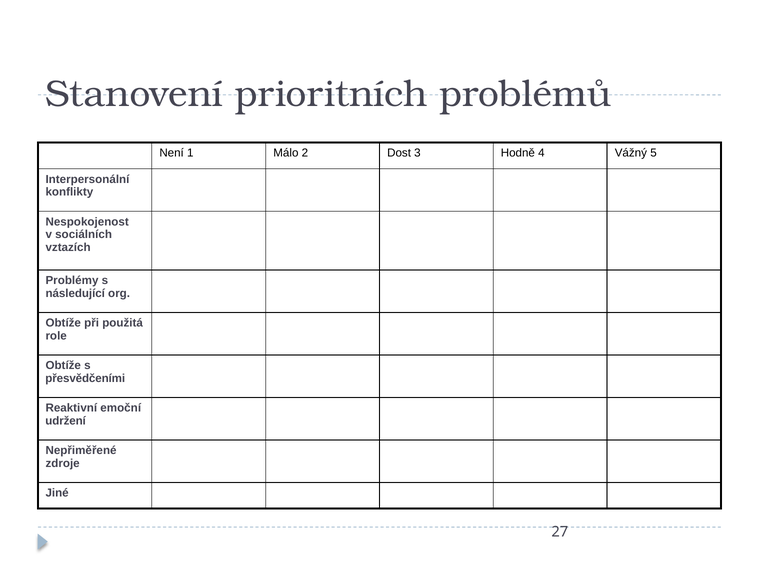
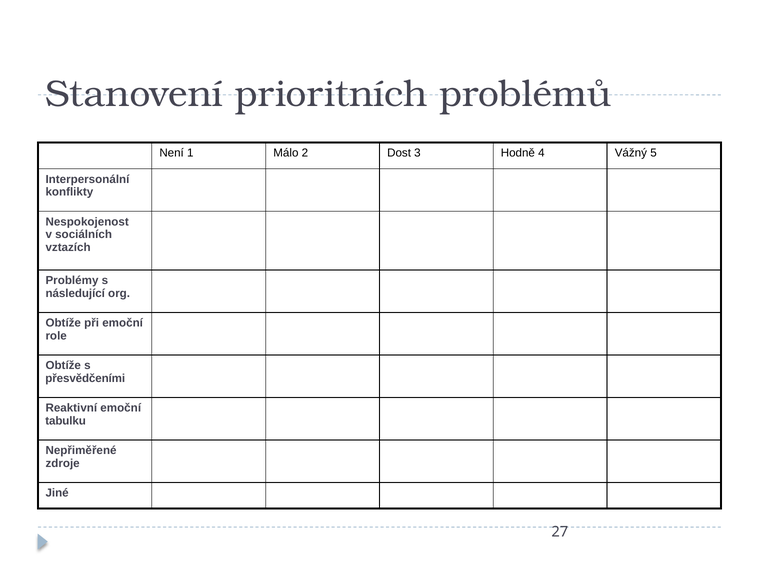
při použitá: použitá -> emoční (123, 323)
udržení: udržení -> tabulku (66, 421)
